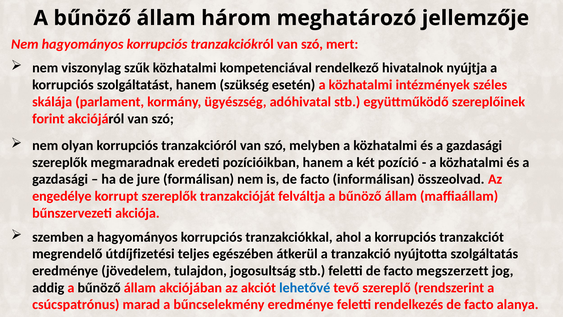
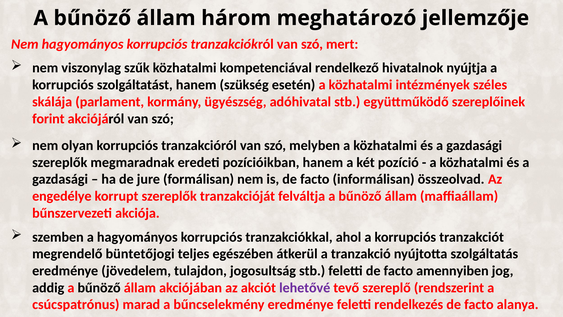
útdíjfizetési: útdíjfizetési -> büntetőjogi (140, 254)
megszerzett: megszerzett -> amennyiben (452, 271)
lehetővé colour: blue -> purple (305, 287)
